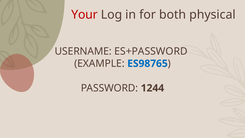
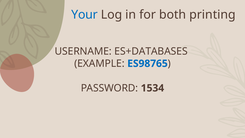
Your colour: red -> blue (85, 15)
physical: physical -> printing (212, 15)
ES+PASSWORD: ES+PASSWORD -> ES+DATABASES (151, 51)
1244: 1244 -> 1534 (152, 88)
